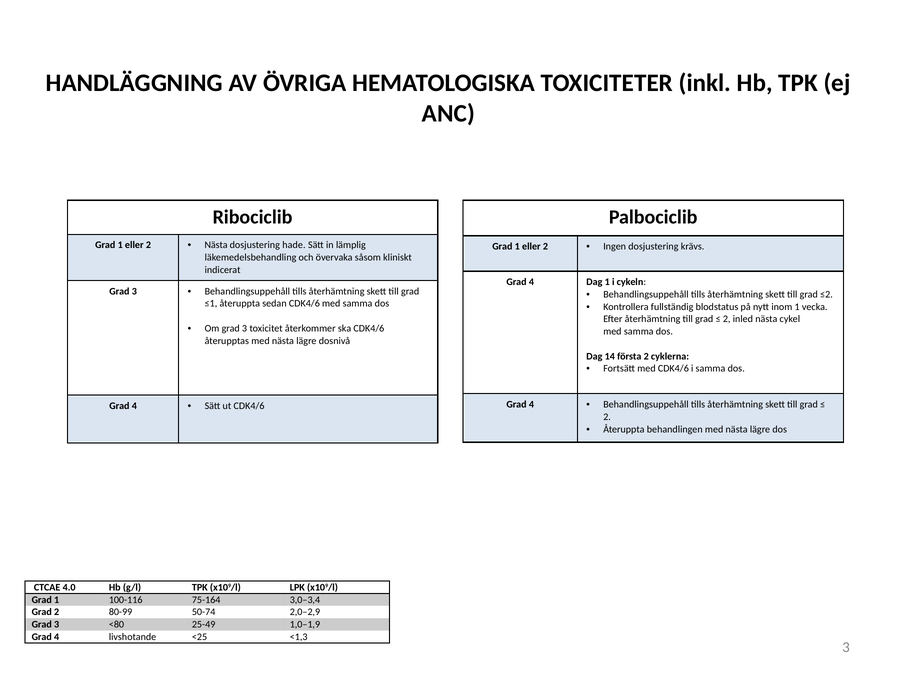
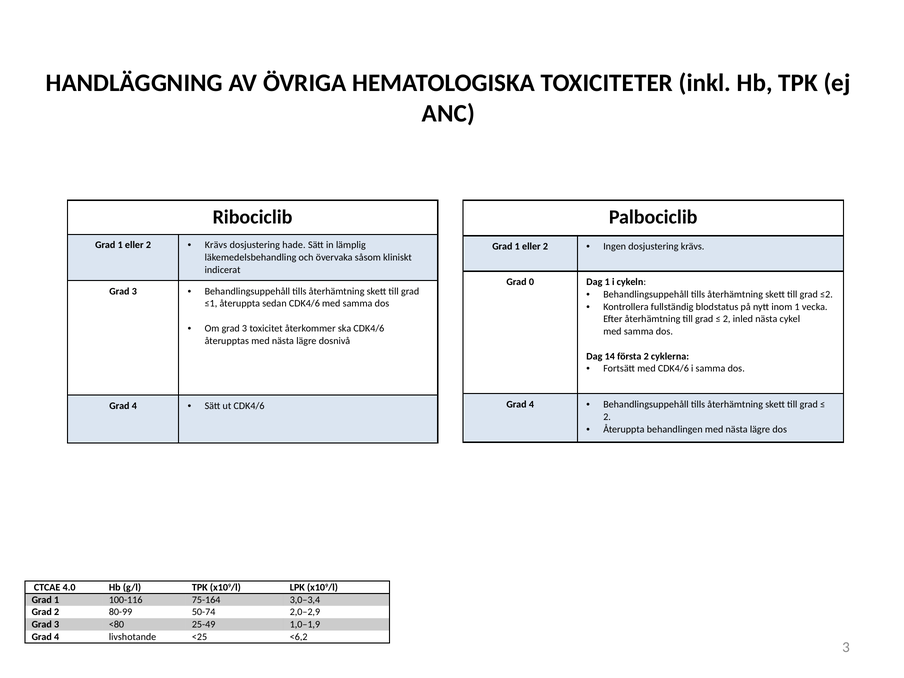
Nästa: Nästa -> Krävs (216, 245)
4: 4 -> 0 (531, 282)
<1,3: <1,3 -> <6,2 (299, 637)
